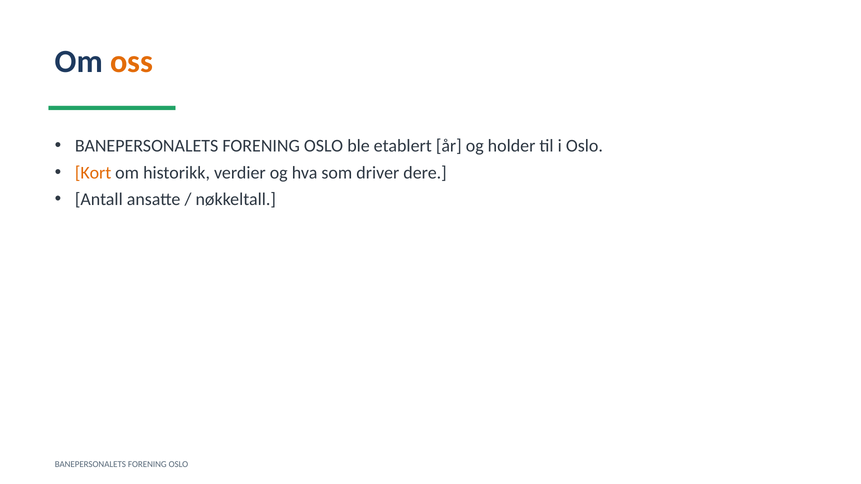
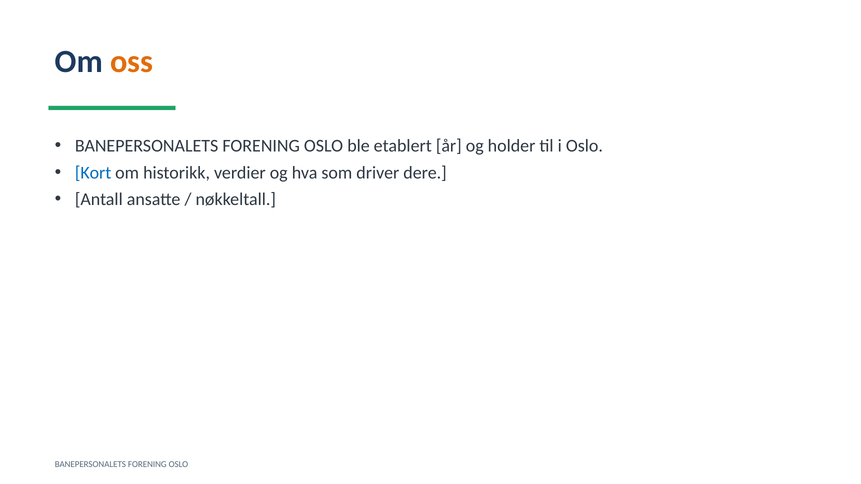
Kort colour: orange -> blue (93, 173)
